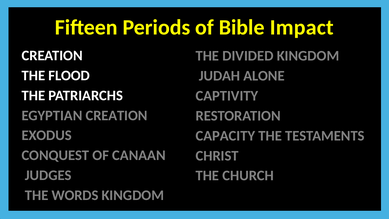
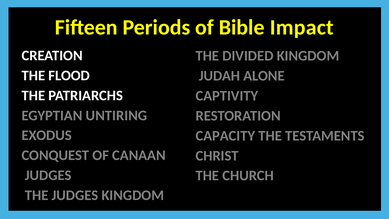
EGYPTIAN CREATION: CREATION -> UNTIRING (116, 115)
THE WORDS: WORDS -> JUDGES (75, 195)
